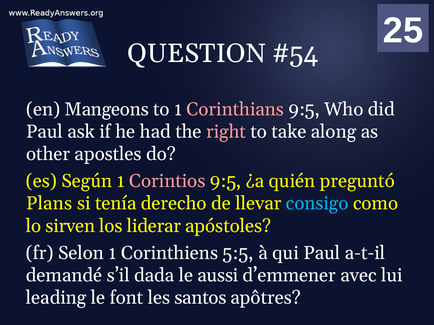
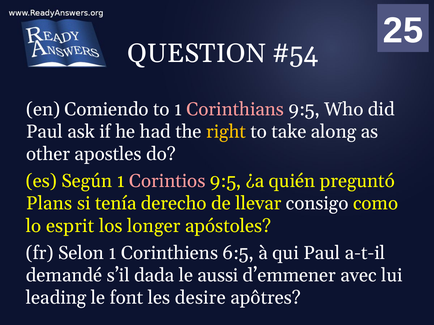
Mangeons: Mangeons -> Comiendo (107, 109)
right colour: pink -> yellow (226, 132)
consigo colour: light blue -> white (317, 204)
sirven: sirven -> esprit (70, 226)
liderar: liderar -> longer (154, 226)
5:5: 5:5 -> 6:5 (238, 253)
santos: santos -> desire (200, 298)
